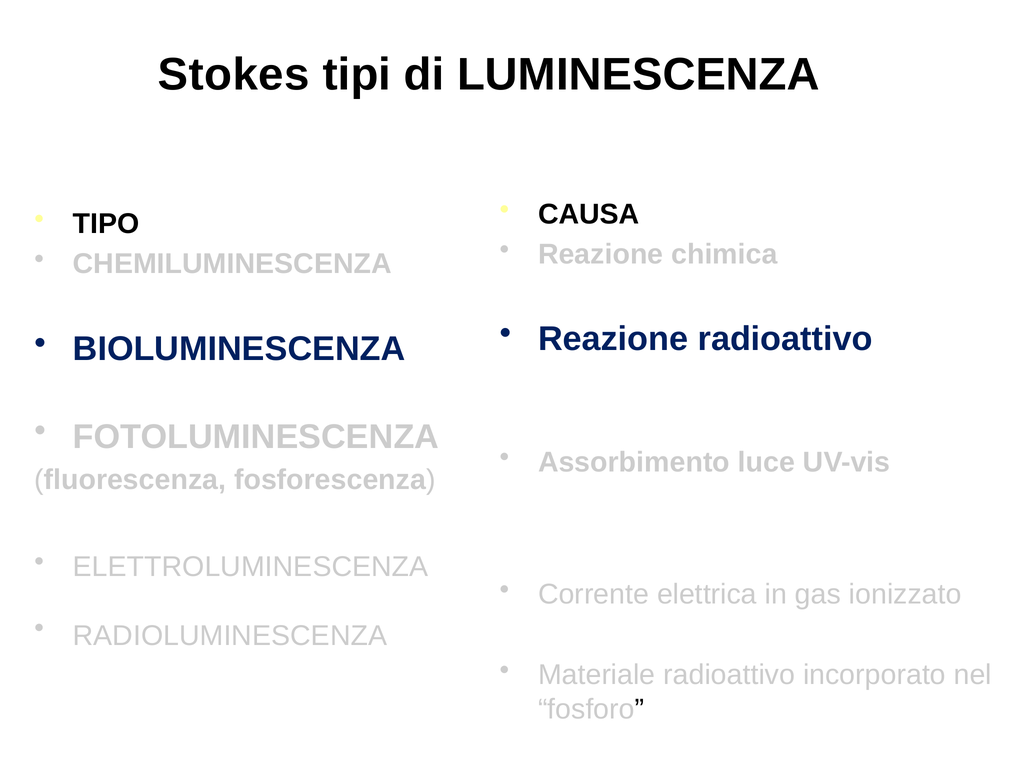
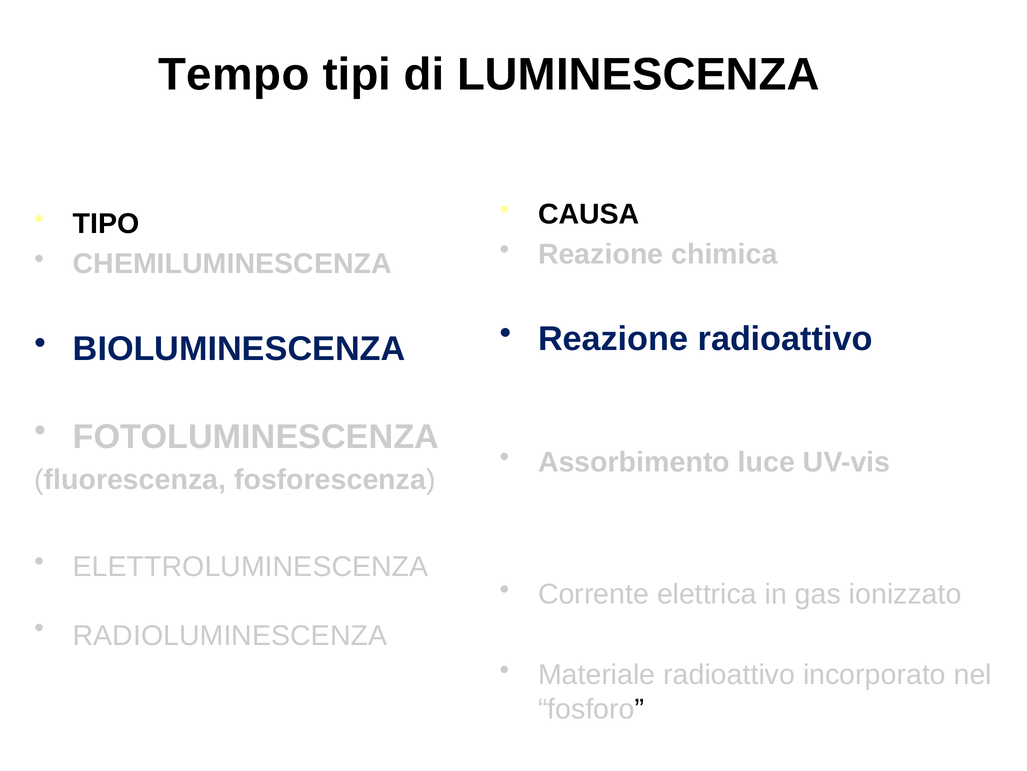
Stokes: Stokes -> Tempo (234, 75)
